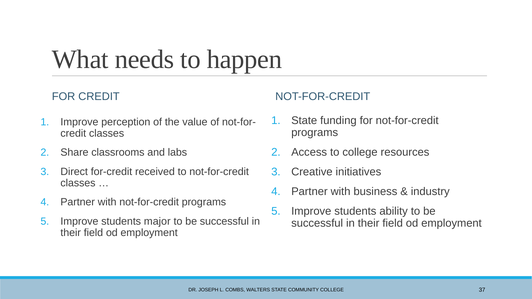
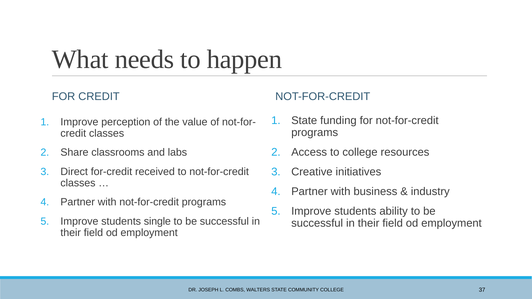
major: major -> single (157, 221)
